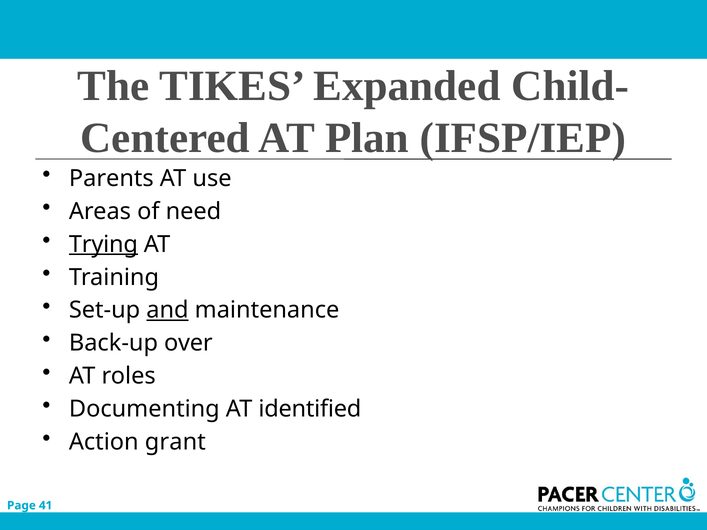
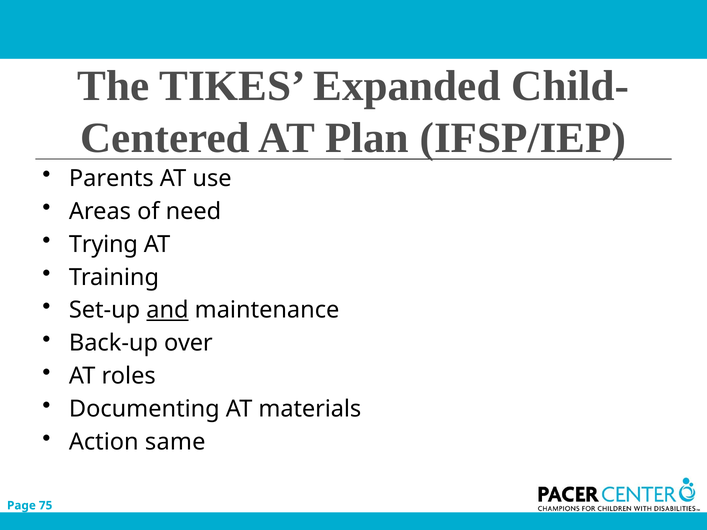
Trying underline: present -> none (103, 244)
identified: identified -> materials (310, 409)
grant: grant -> same (175, 442)
41: 41 -> 75 (46, 506)
